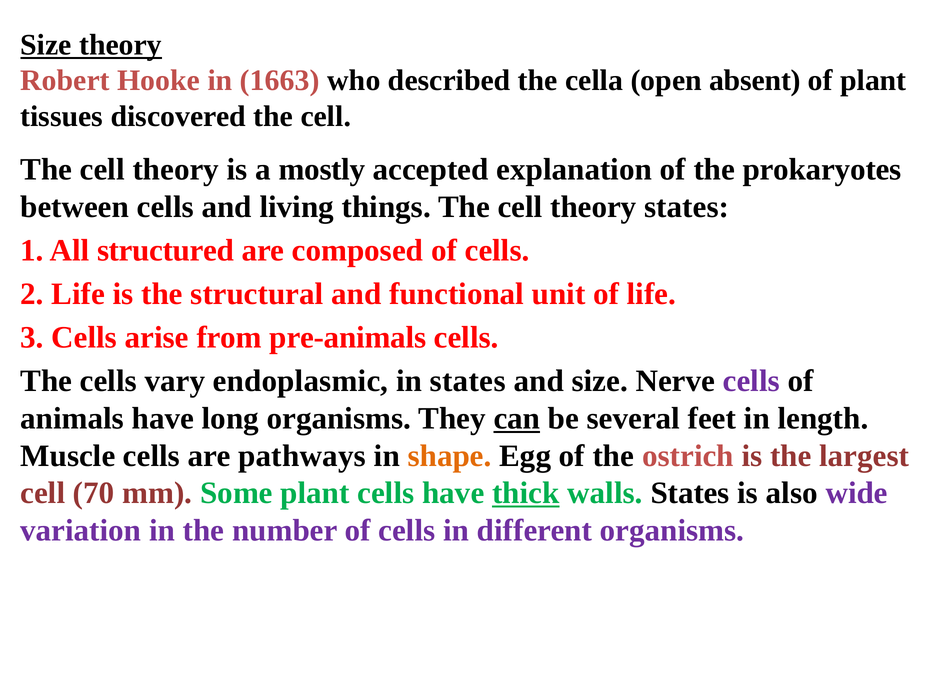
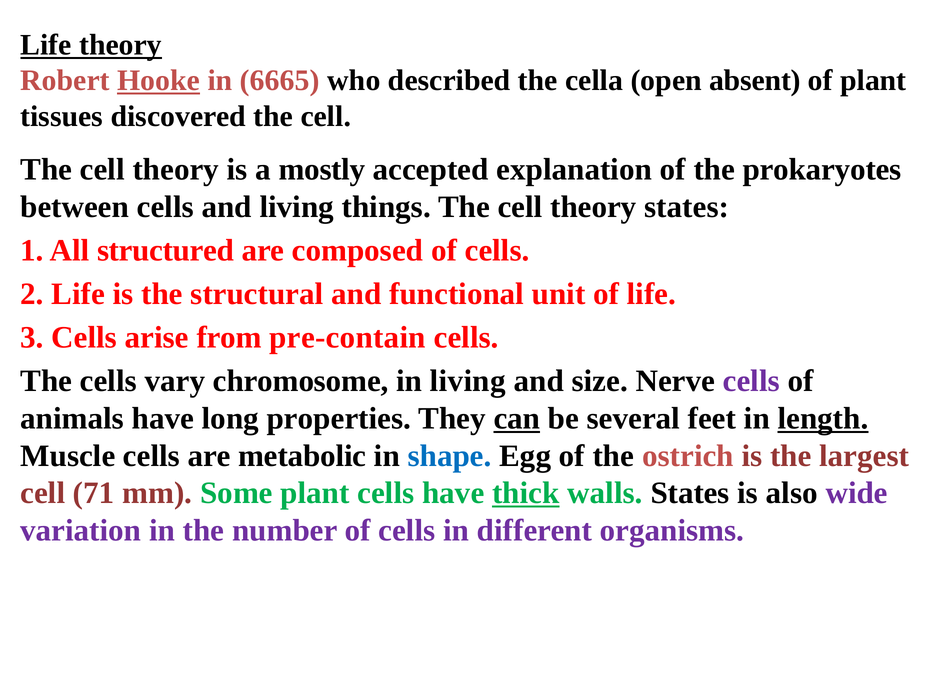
Size: Size -> Life (46, 45)
Hooke underline: none -> present (159, 81)
1663: 1663 -> 6665 (280, 81)
pre-animals: pre-animals -> pre-contain (348, 338)
endoplasmic: endoplasmic -> chromosome (301, 381)
in states: states -> living (468, 381)
long organisms: organisms -> properties (339, 419)
length underline: none -> present (823, 419)
pathways: pathways -> metabolic (302, 456)
shape colour: orange -> blue (450, 456)
70: 70 -> 71 (94, 494)
